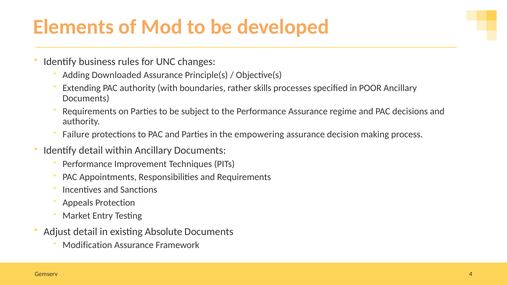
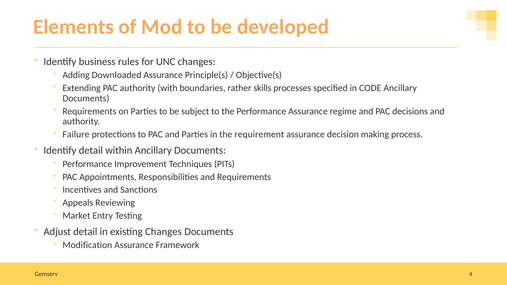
POOR: POOR -> CODE (370, 88)
empowering: empowering -> requirement (259, 134)
Protection: Protection -> Reviewing (115, 203)
existing Absolute: Absolute -> Changes (163, 232)
